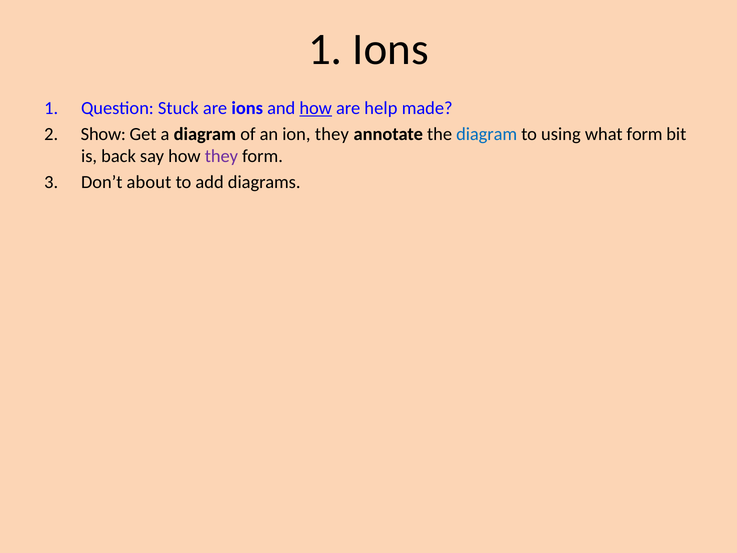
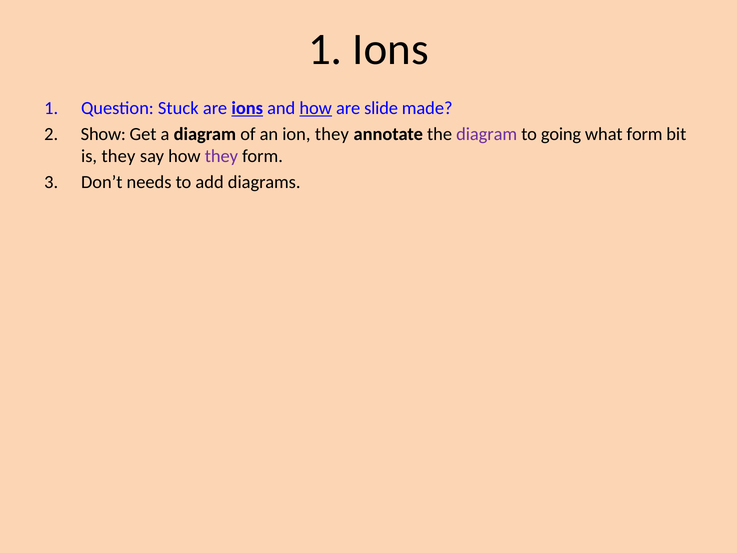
ions underline: none -> present (247, 108)
help: help -> slide (381, 108)
diagram colour: blue -> purple (487, 134)
using: using -> going (561, 134)
is back: back -> they (118, 156)
about: about -> needs (149, 182)
